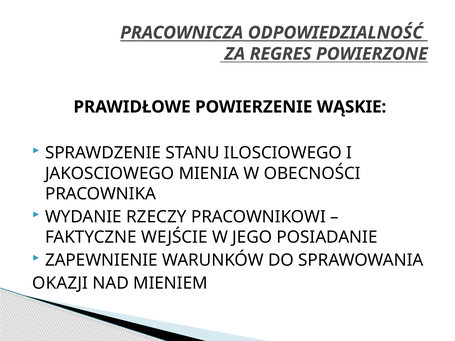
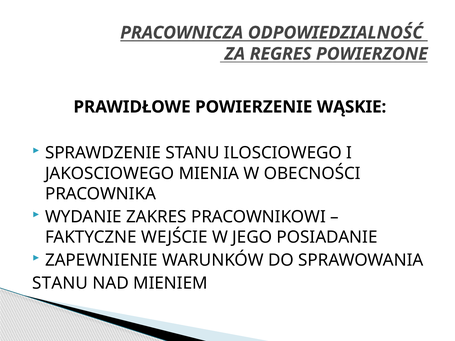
RZECZY: RZECZY -> ZAKRES (156, 217)
OKAZJI: OKAZJI -> STANU (60, 284)
